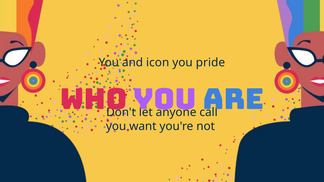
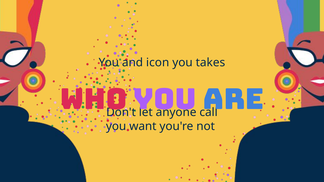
pride: pride -> takes (210, 63)
